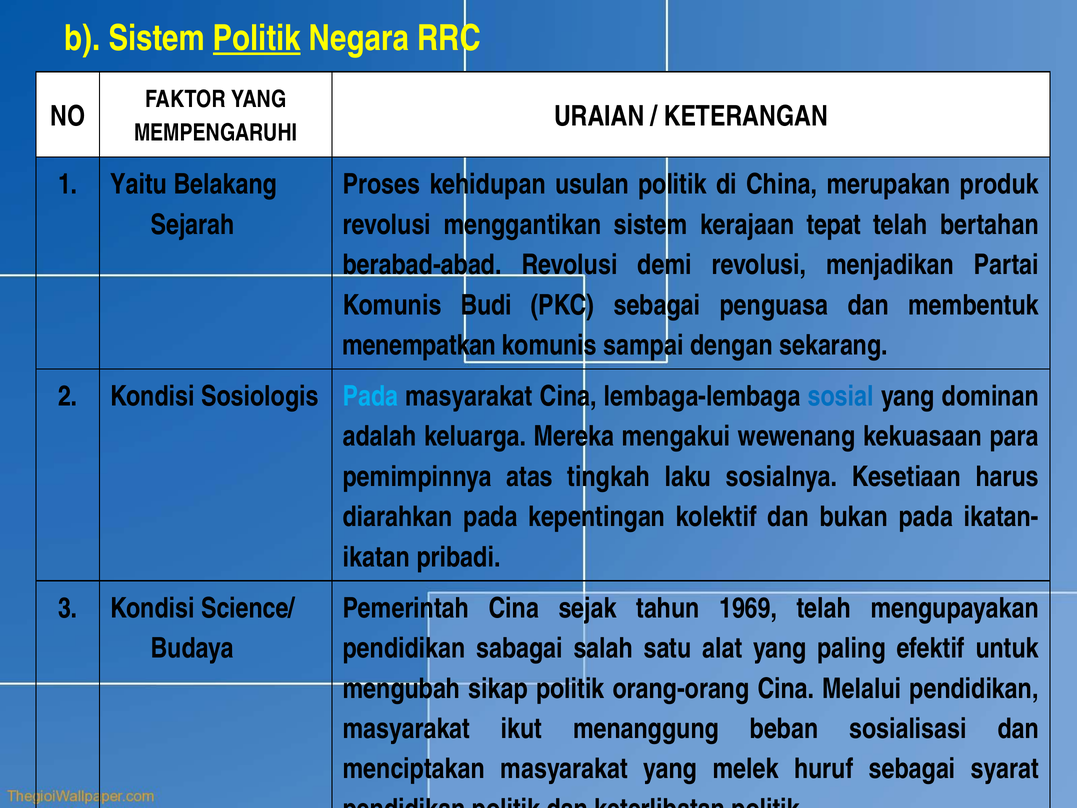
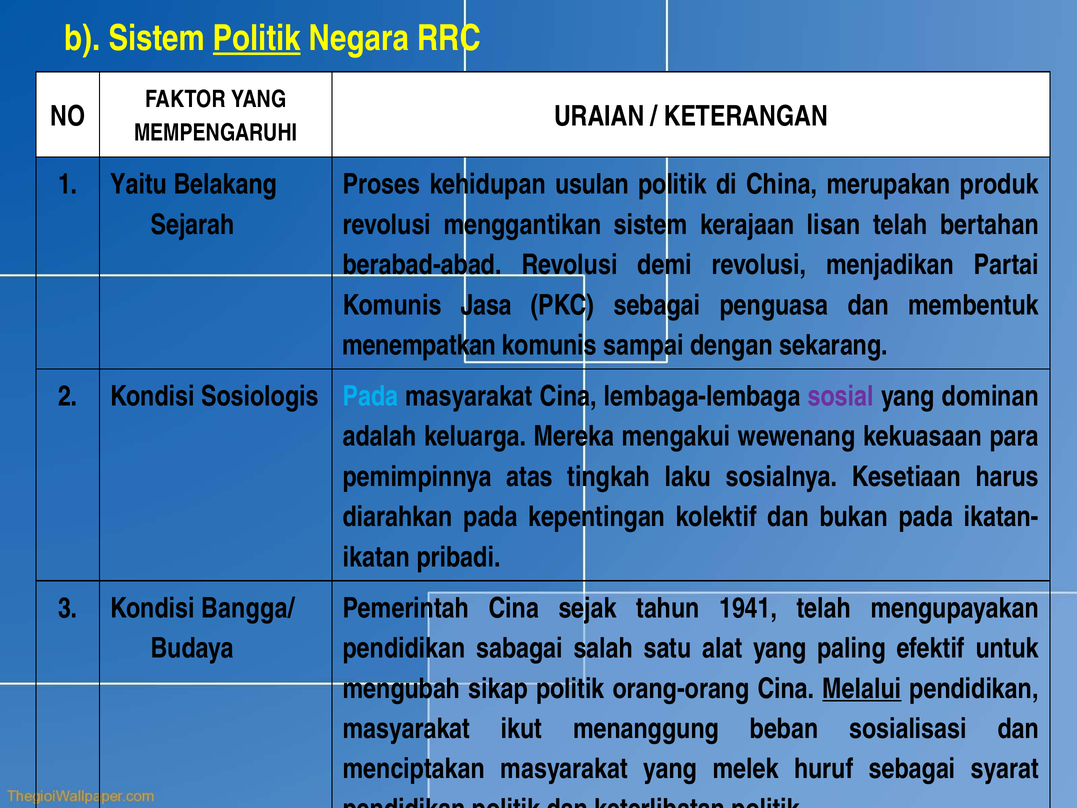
tepat: tepat -> lisan (834, 225)
Budi: Budi -> Jasa (486, 305)
sosial colour: blue -> purple (841, 396)
Science/: Science/ -> Bangga/ (248, 608)
1969: 1969 -> 1941 (748, 608)
Melalui underline: none -> present (862, 688)
